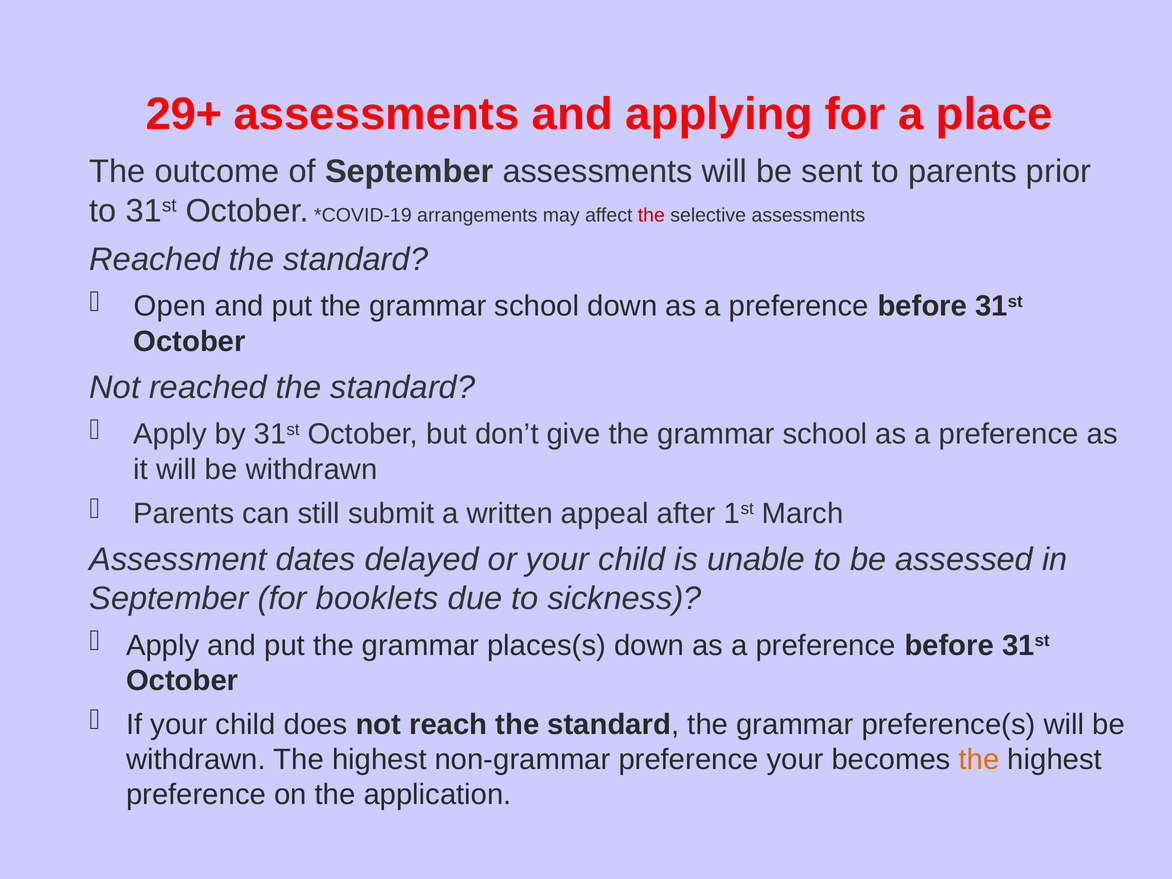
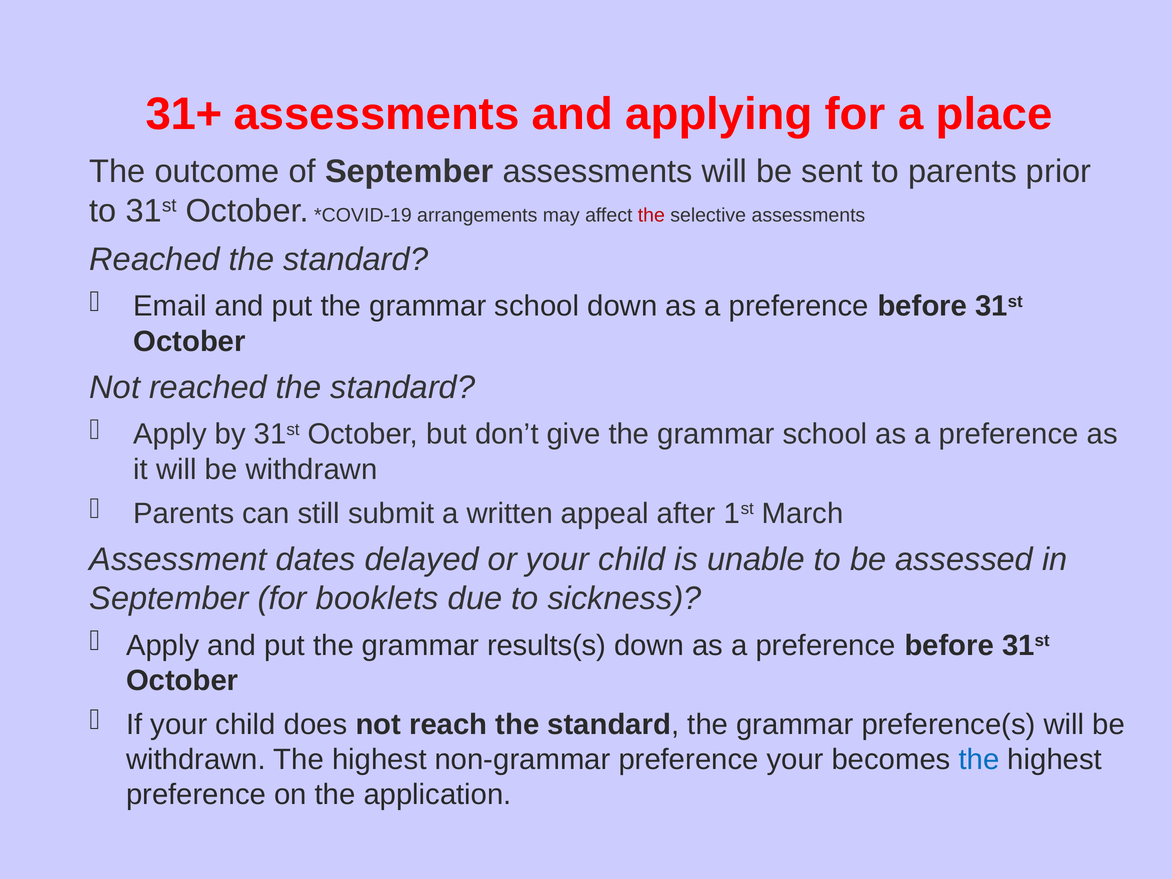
29+: 29+ -> 31+ (184, 114)
Open: Open -> Email (170, 306)
places(s: places(s -> results(s (547, 645)
the colour: orange -> blue (979, 760)
